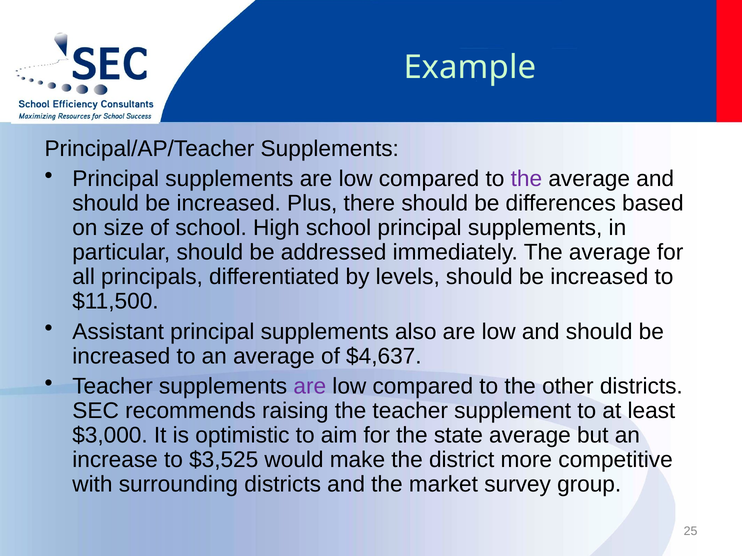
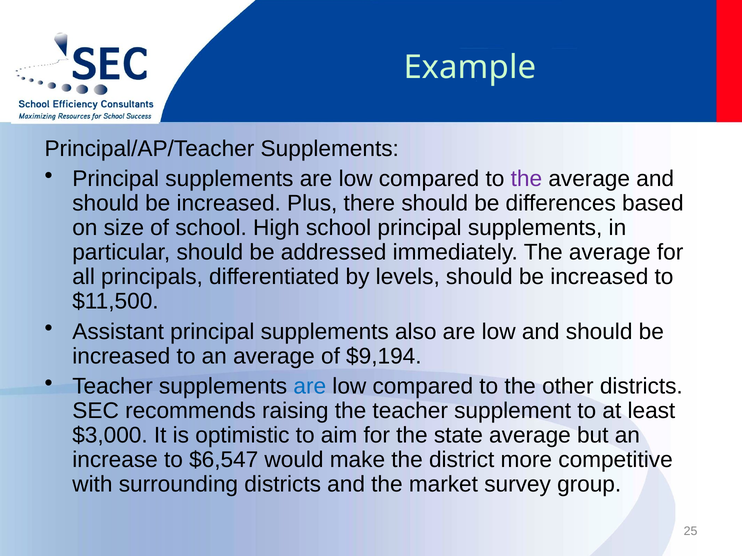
$4,637: $4,637 -> $9,194 (384, 356)
are colour: purple -> blue (310, 387)
$3,525: $3,525 -> $6,547 (224, 460)
